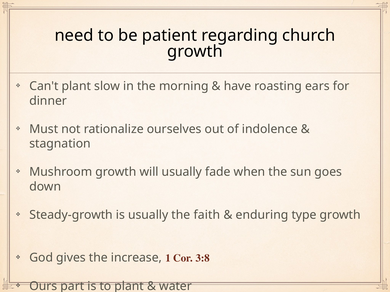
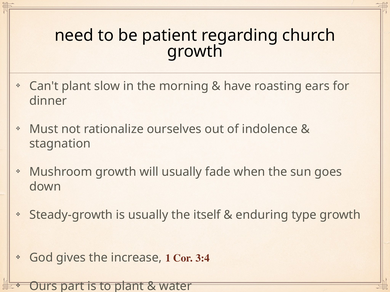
faith: faith -> itself (207, 215)
3:8: 3:8 -> 3:4 (203, 259)
